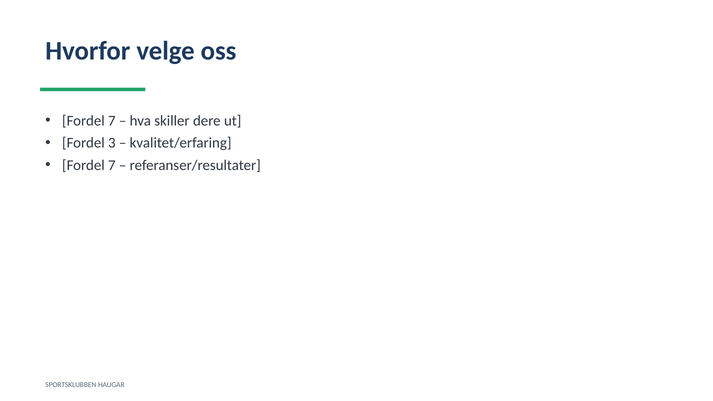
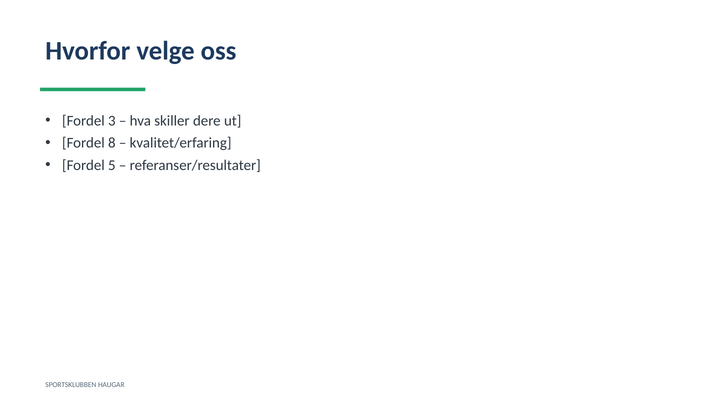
7: 7 -> 3 (112, 121)
3: 3 -> 8 (112, 143)
7: 7 -> 5 (112, 165)
